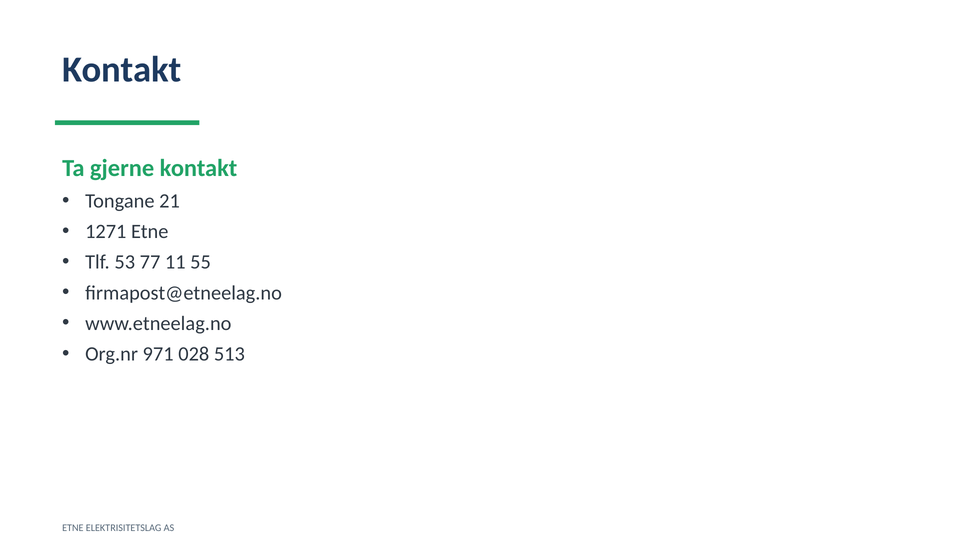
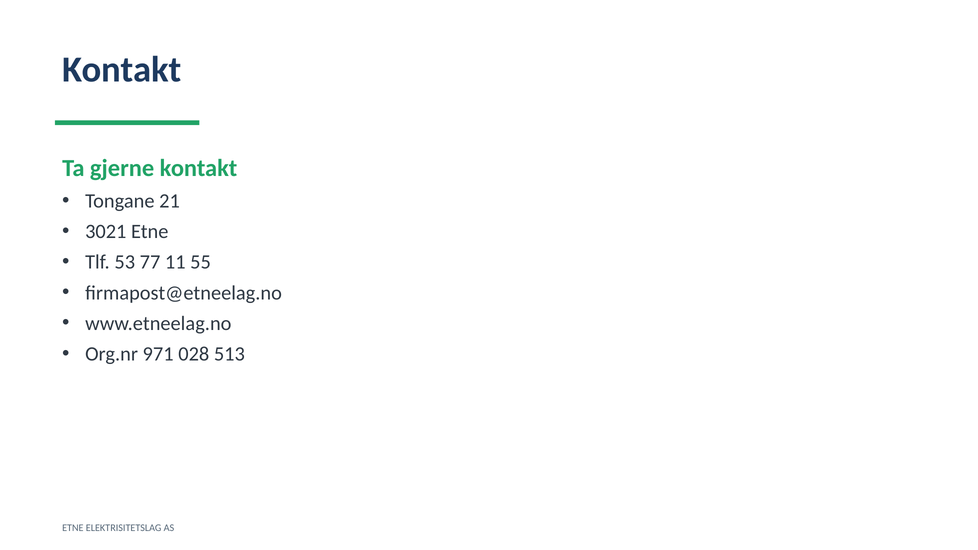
1271: 1271 -> 3021 (106, 232)
